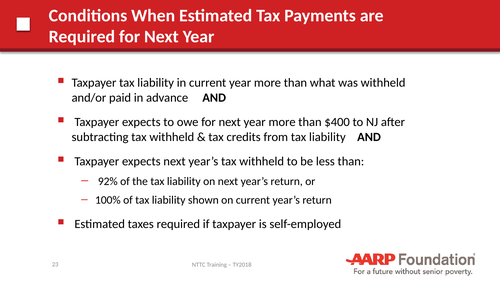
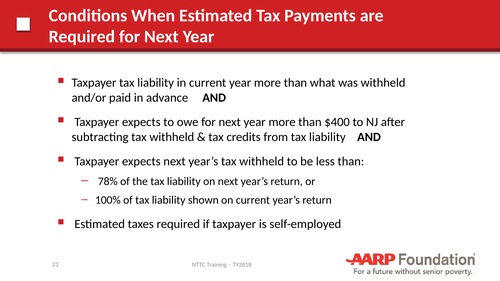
92%: 92% -> 78% (108, 182)
